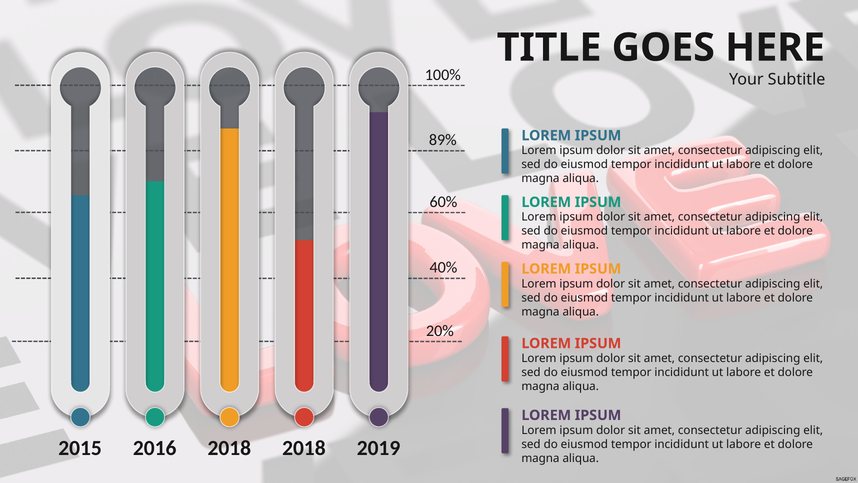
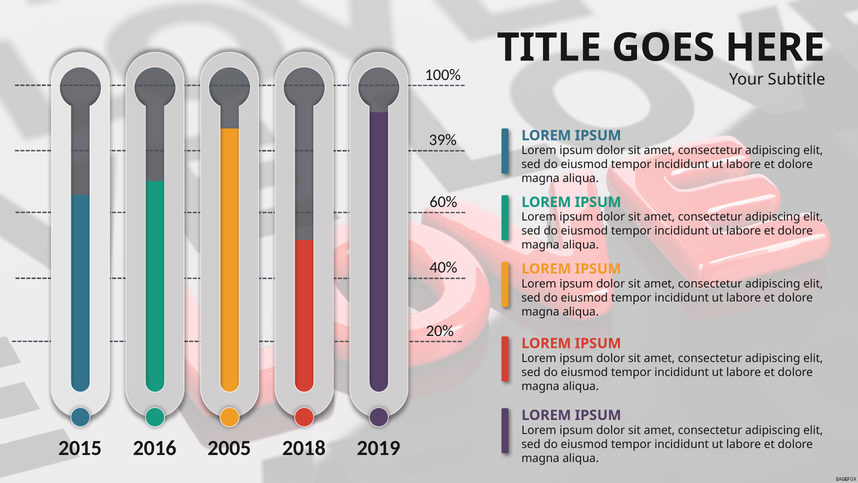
89%: 89% -> 39% (443, 140)
2016 2018: 2018 -> 2005 (229, 448)
